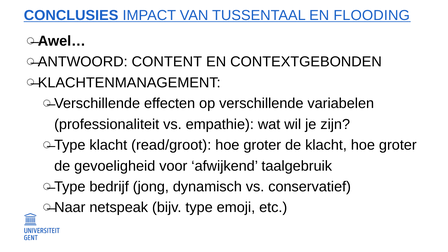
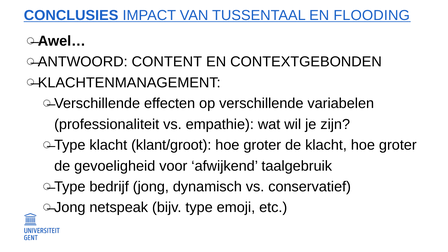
read/groot: read/groot -> klant/groot (171, 145)
Naar: Naar -> Jong (70, 208)
